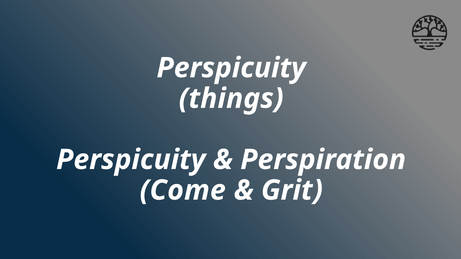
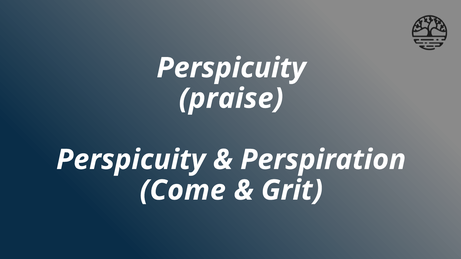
things: things -> praise (231, 99)
